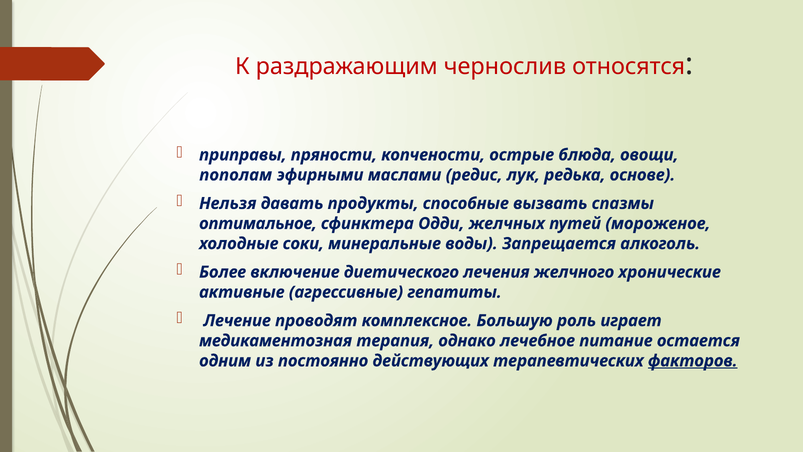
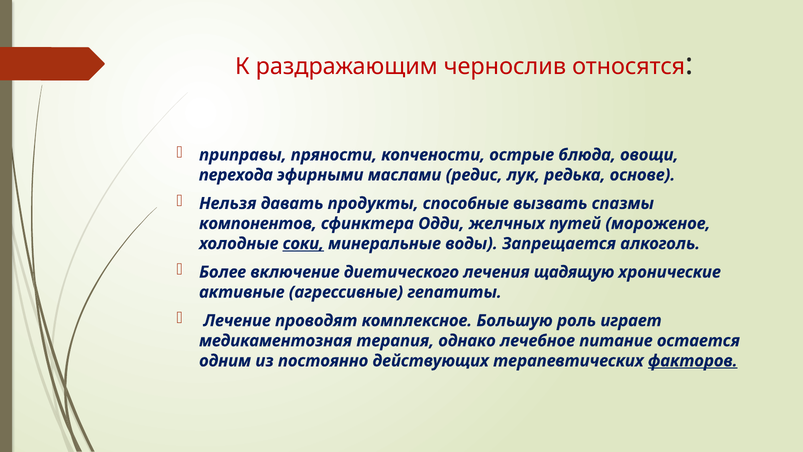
пополам: пополам -> перехода (236, 175)
оптимальное: оптимальное -> компонентов (258, 223)
соки underline: none -> present (303, 243)
желчного: желчного -> щадящую (574, 272)
